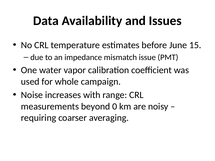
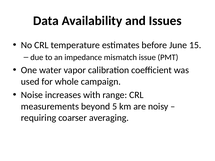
0: 0 -> 5 (115, 107)
